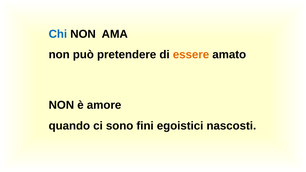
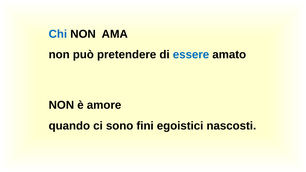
essere colour: orange -> blue (191, 55)
